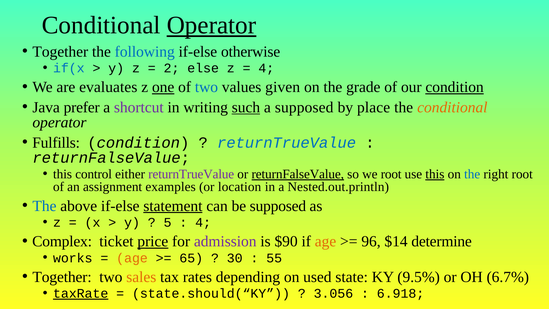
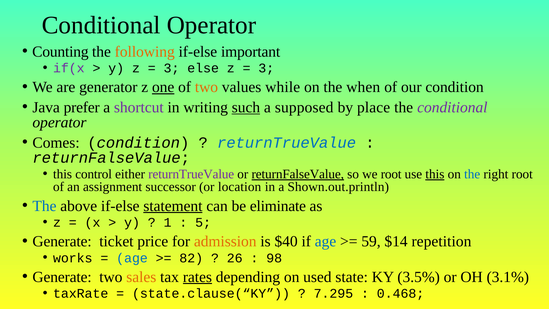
Operator underline: present -> none (212, 25)
Together: Together -> Counting (60, 52)
following colour: blue -> orange (145, 52)
otherwise: otherwise -> important (251, 52)
if(x colour: blue -> purple (69, 68)
2: 2 -> 3 (172, 68)
4: 4 -> 3 (266, 68)
evaluates: evaluates -> generator (108, 87)
two colour: blue -> orange (206, 87)
given: given -> while (283, 87)
grade: grade -> when (363, 87)
condition underline: present -> none (455, 87)
conditional colour: orange -> purple (452, 107)
Fulfills: Fulfills -> Comes (56, 142)
examples: examples -> successor (171, 187)
Nested.out.println: Nested.out.println -> Shown.out.println (338, 187)
be supposed: supposed -> eliminate (278, 206)
5: 5 -> 1 (168, 222)
4: 4 -> 5 (203, 222)
Complex: Complex -> Generate (62, 241)
price underline: present -> none (153, 241)
admission colour: purple -> orange (225, 241)
$90: $90 -> $40 (286, 241)
age colour: orange -> blue (326, 241)
96: 96 -> 59 (371, 241)
determine: determine -> repetition (441, 241)
age colour: orange -> blue (132, 258)
65: 65 -> 82 (191, 258)
30: 30 -> 26 (235, 258)
55: 55 -> 98 (274, 258)
Together: Together -> Generate (62, 277)
rates underline: none -> present (197, 277)
9.5%: 9.5% -> 3.5% (419, 277)
6.7%: 6.7% -> 3.1% (508, 277)
taxRate underline: present -> none (81, 293)
state.should(“KY: state.should(“KY -> state.clause(“KY (211, 293)
3.056: 3.056 -> 7.295 (333, 293)
6.918: 6.918 -> 0.468 (401, 293)
